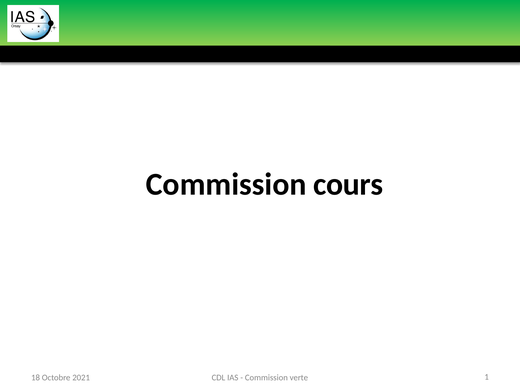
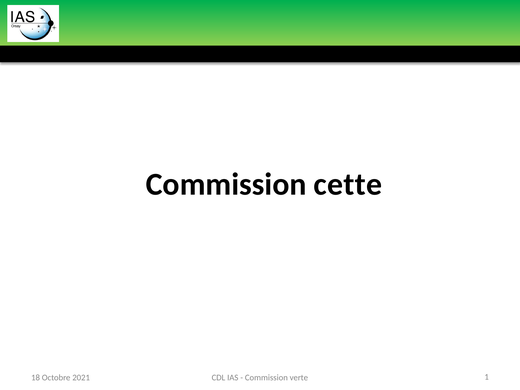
cours: cours -> cette (348, 184)
